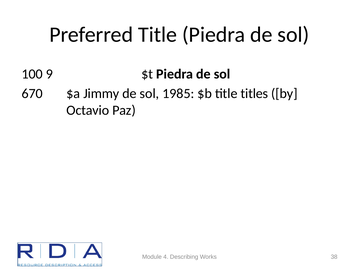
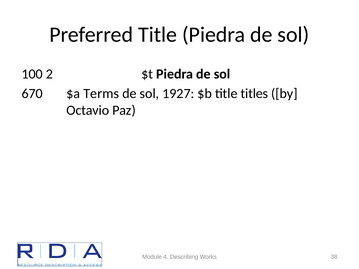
9: 9 -> 2 (49, 74)
Jimmy: Jimmy -> Terms (101, 94)
1985: 1985 -> 1927 (178, 94)
